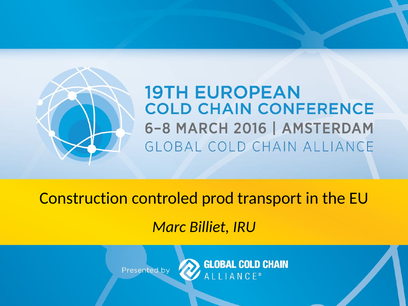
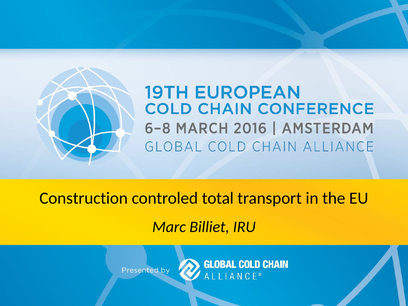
prod: prod -> total (218, 198)
